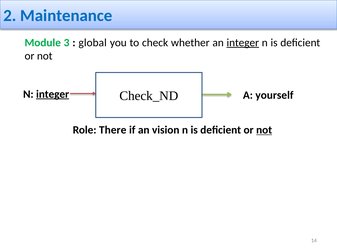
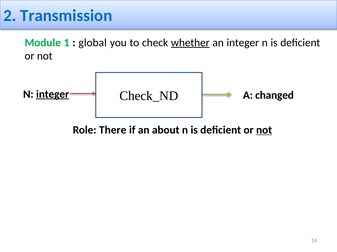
Maintenance: Maintenance -> Transmission (66, 16)
3: 3 -> 1 (67, 43)
whether underline: none -> present (190, 43)
integer underline: present -> none (243, 43)
yourself: yourself -> changed (275, 95)
vision: vision -> about (166, 130)
